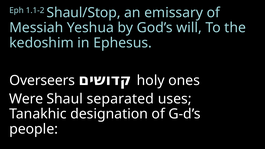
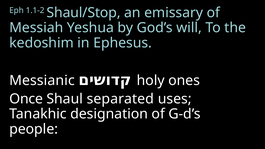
Overseers: Overseers -> Messianic (42, 81)
Were: Were -> Once (26, 99)
